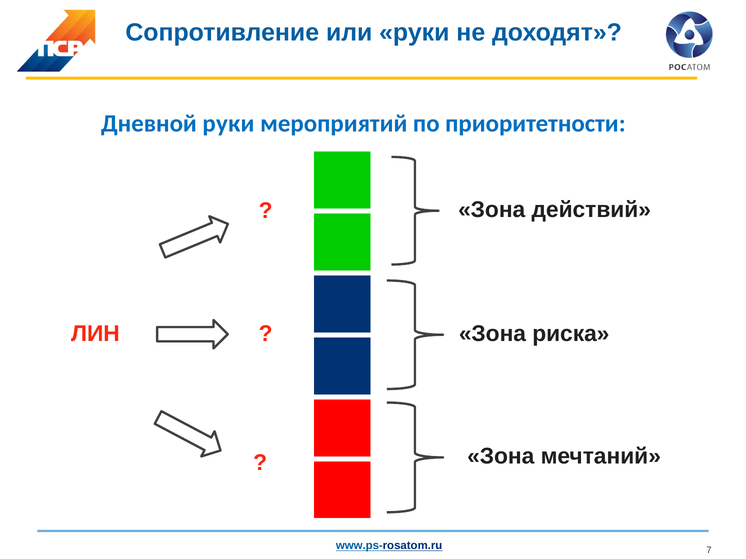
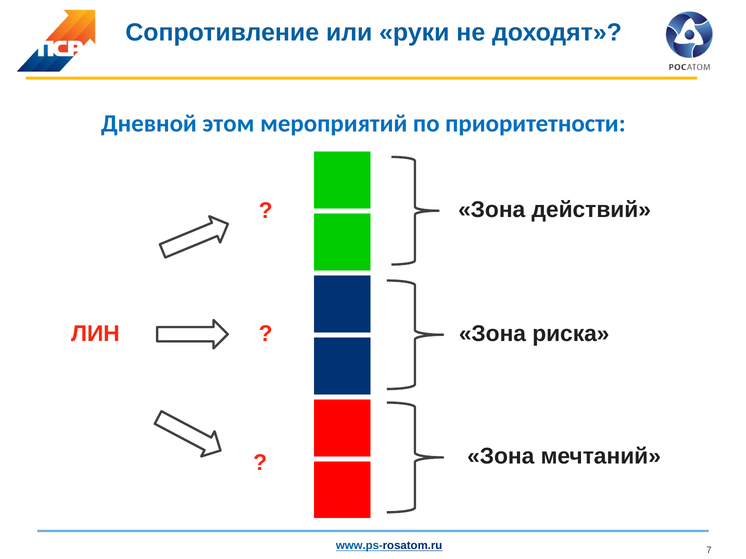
Дневной руки: руки -> этом (228, 124)
